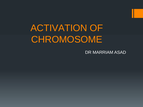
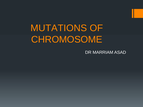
ACTIVATION: ACTIVATION -> MUTATIONS (59, 28)
